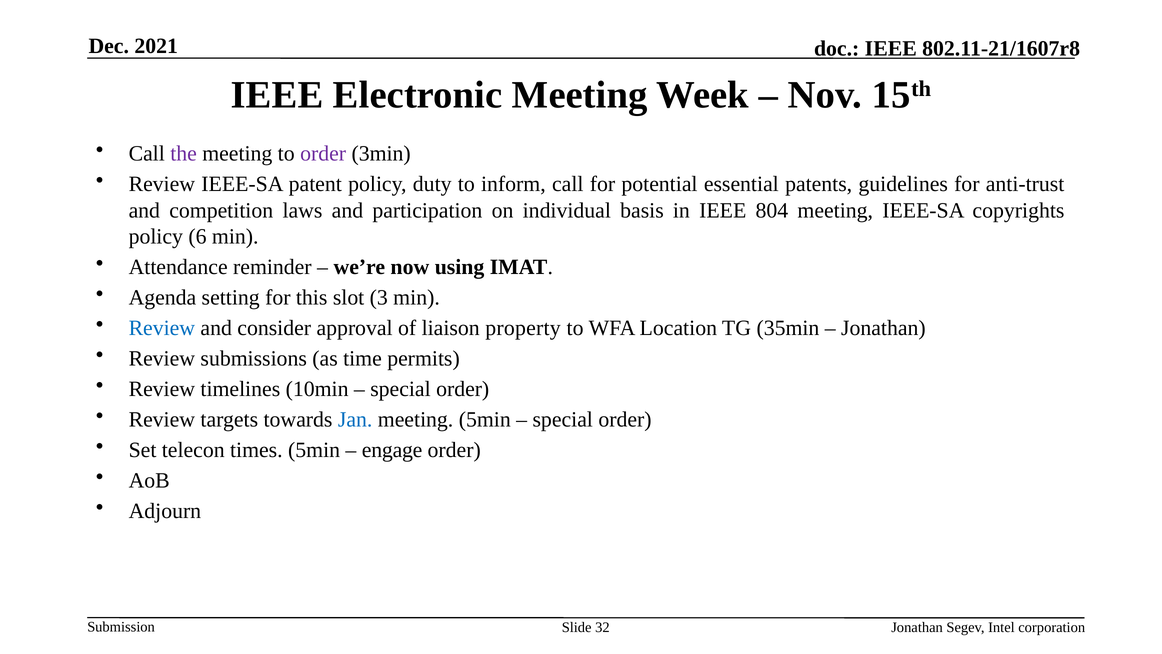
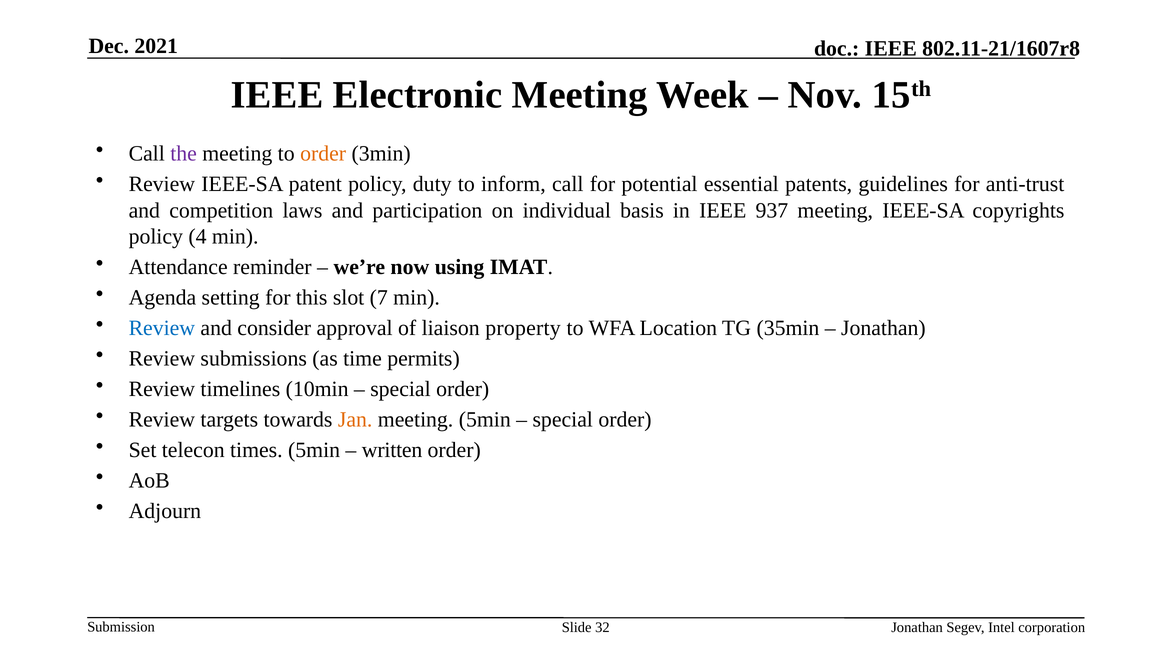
order colour: purple -> orange (323, 154)
804: 804 -> 937 (772, 210)
6: 6 -> 4 (197, 236)
3: 3 -> 7 (379, 297)
Jan colour: blue -> orange (355, 419)
engage: engage -> written (392, 450)
